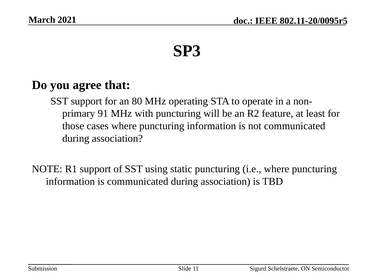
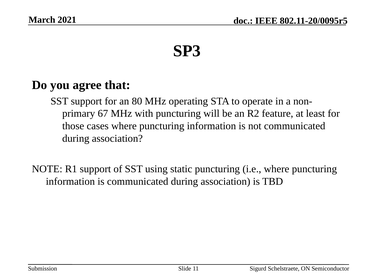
91: 91 -> 67 (103, 114)
